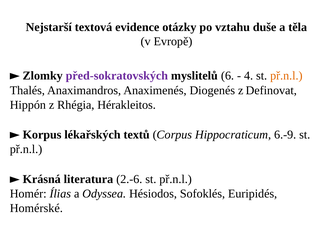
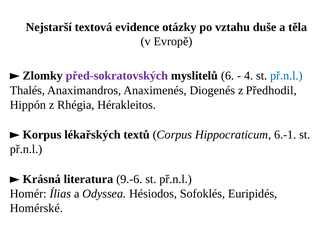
př.n.l colour: orange -> blue (286, 76)
Definovat: Definovat -> Předhodil (271, 90)
6.-9: 6.-9 -> 6.-1 (285, 134)
2.-6: 2.-6 -> 9.-6 (129, 179)
